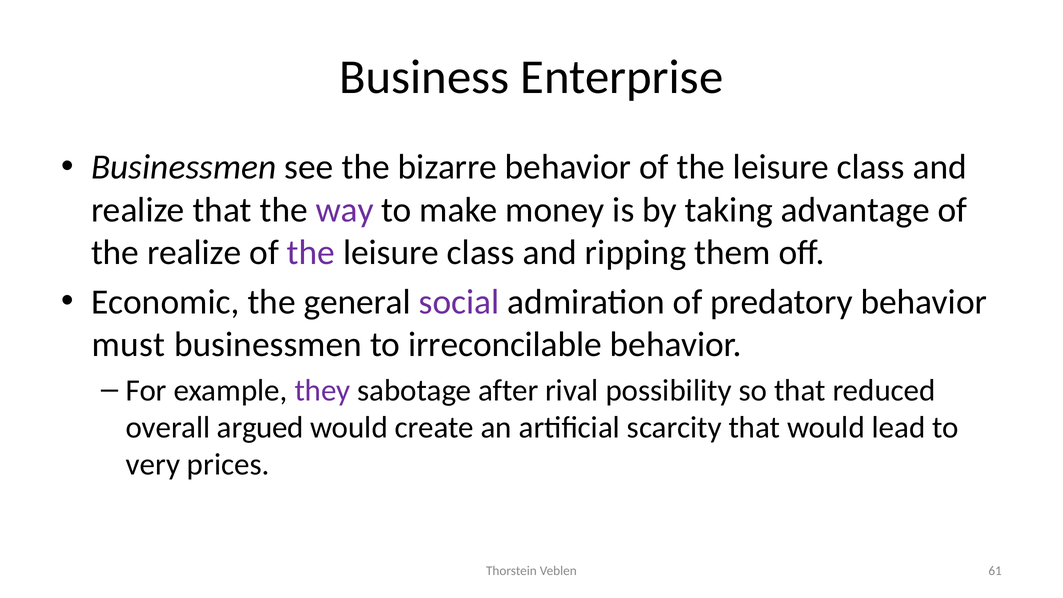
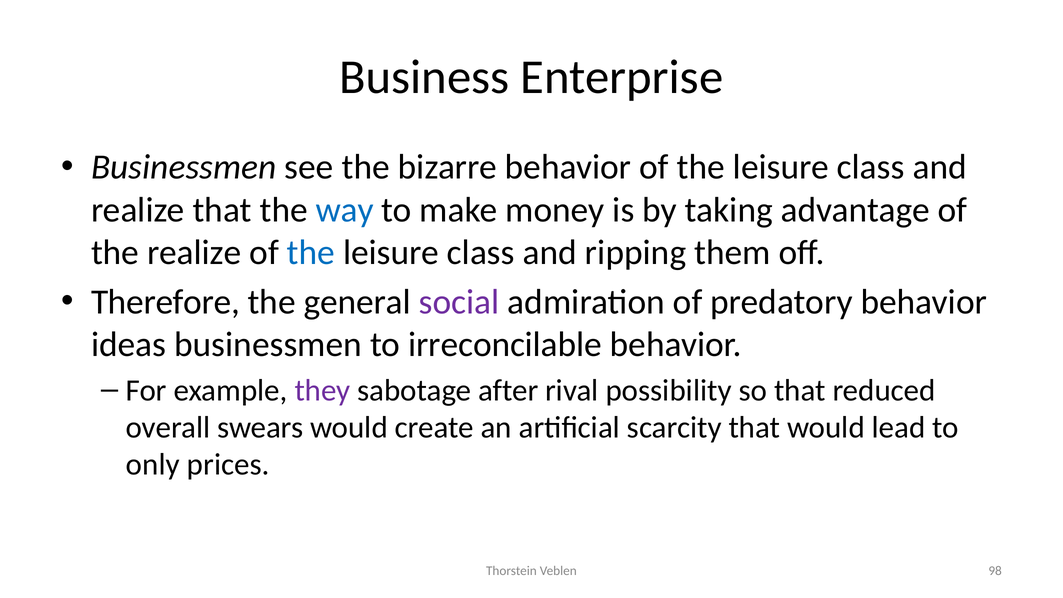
way colour: purple -> blue (345, 210)
the colour: purple -> blue (311, 252)
Economic: Economic -> Therefore (165, 302)
must: must -> ideas (129, 345)
argued: argued -> swears (260, 427)
very: very -> only (153, 465)
61: 61 -> 98 (995, 571)
